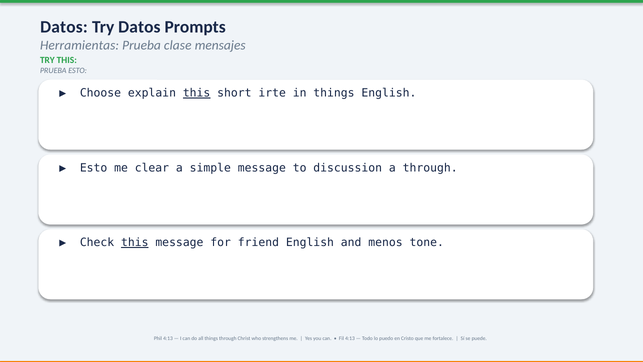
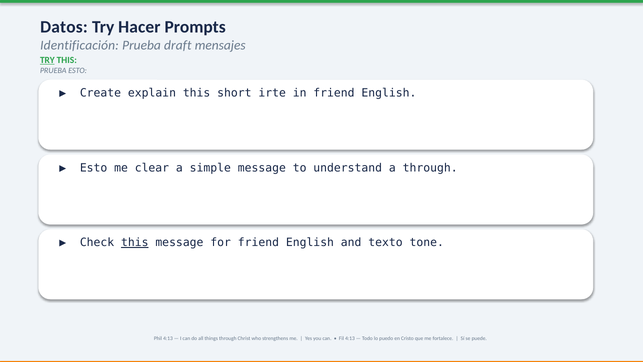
Try Datos: Datos -> Hacer (139, 27)
Herramientas: Herramientas -> Identificación (80, 45)
clase: clase -> draft (178, 45)
TRY underline: none -> present (47, 60)
Choose: Choose -> Create (100, 93)
this underline: present -> none (197, 93)
in things: things -> friend (334, 93)
discussion: discussion -> understand (348, 168)
menos: menos -> texto (385, 242)
